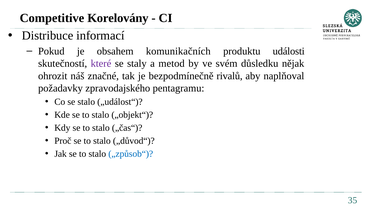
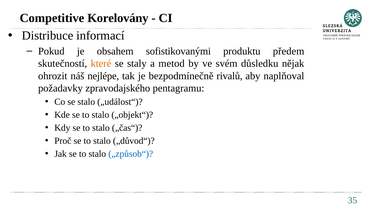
komunikačních: komunikačních -> sofistikovanými (178, 51)
události: události -> předem (289, 51)
které colour: purple -> orange (101, 63)
značné: značné -> nejlépe (103, 76)
